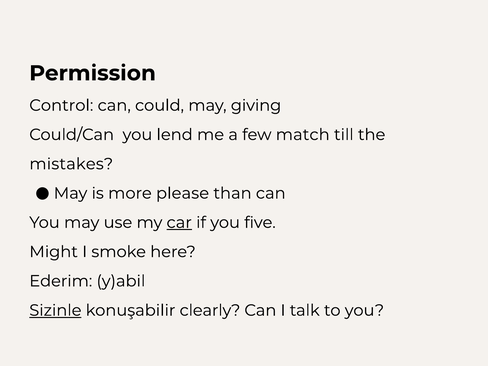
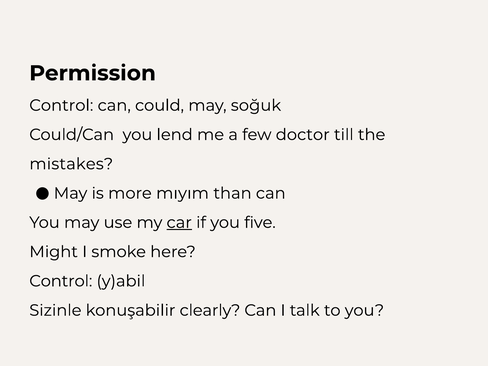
giving: giving -> soğuk (256, 105)
match: match -> doctor (303, 135)
please: please -> mıyım (183, 193)
Ederim: Ederim -> Control (61, 281)
Sizinle underline: present -> none (55, 310)
